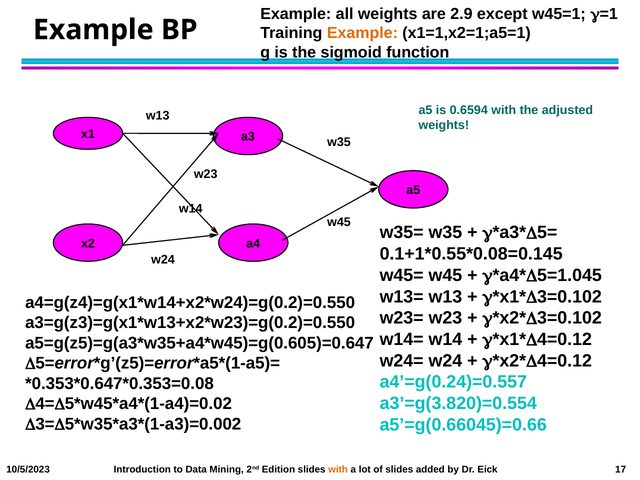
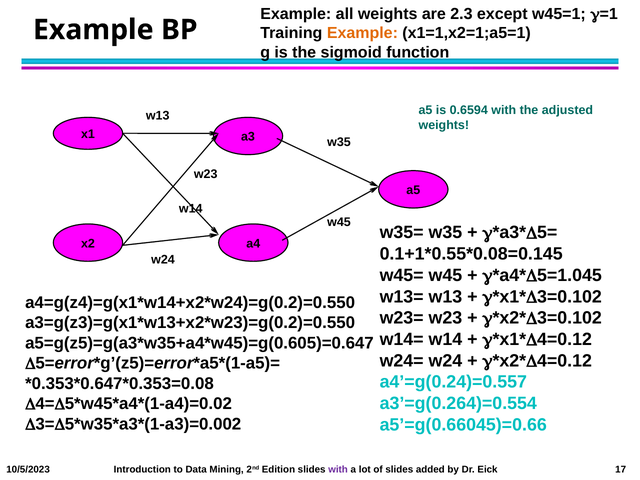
2.9: 2.9 -> 2.3 (461, 14)
a3’=g(3.820)=0.554: a3’=g(3.820)=0.554 -> a3’=g(0.264)=0.554 (458, 403)
with colour: orange -> purple (338, 469)
